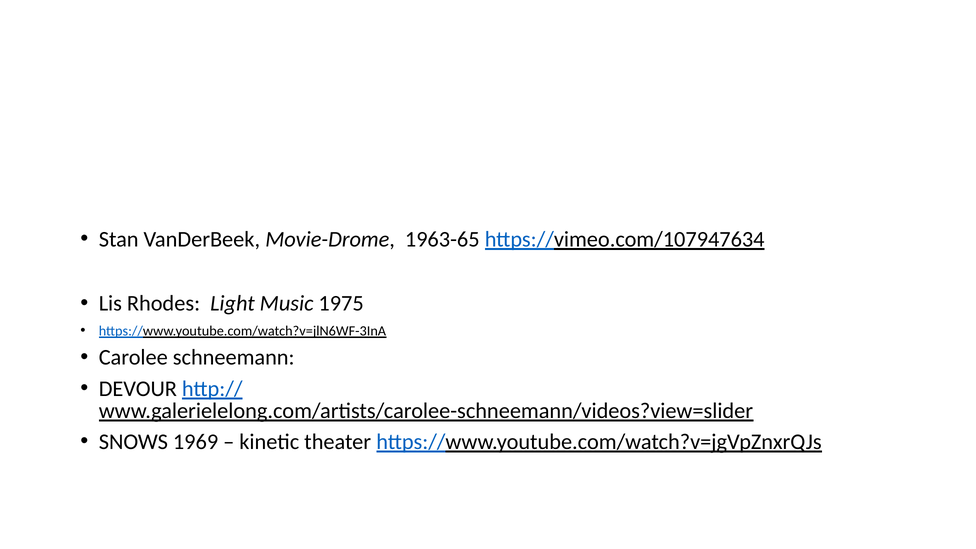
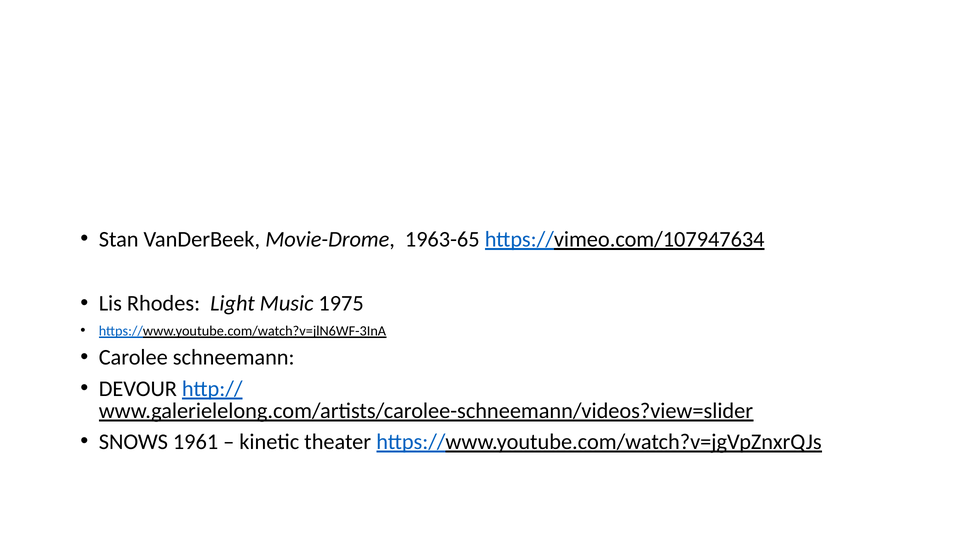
1969: 1969 -> 1961 (196, 442)
